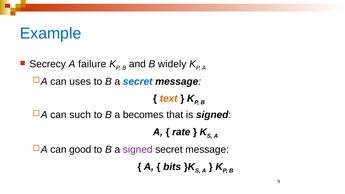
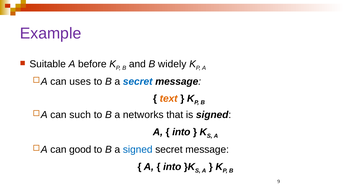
Example colour: blue -> purple (51, 33)
Secrecy: Secrecy -> Suitable (48, 64)
failure: failure -> before (92, 64)
becomes: becomes -> networks (143, 115)
rate: rate -> into (181, 132)
signed colour: purple -> blue (138, 149)
bits: bits -> into (172, 167)
